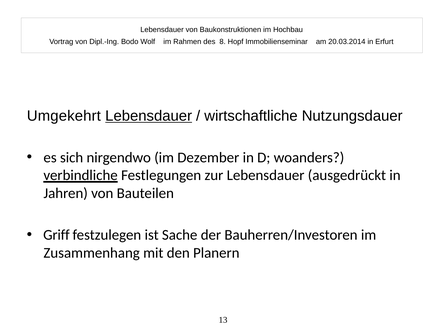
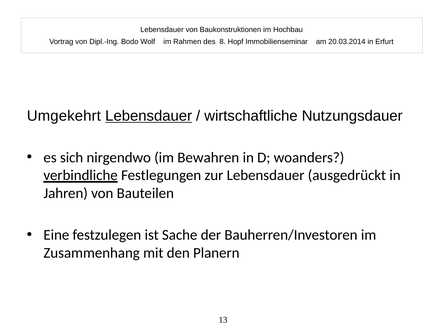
Dezember: Dezember -> Bewahren (208, 157)
Griff: Griff -> Eine (56, 235)
